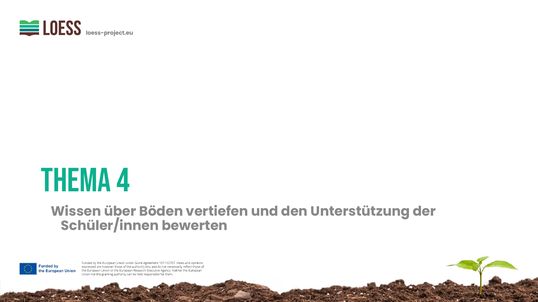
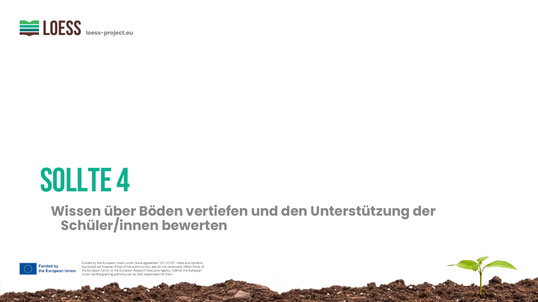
Thema: Thema -> Sollte (76, 181)
